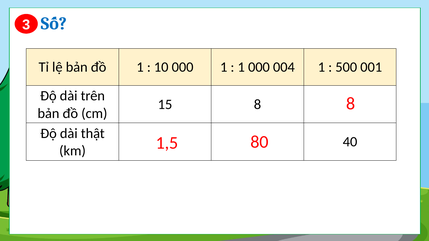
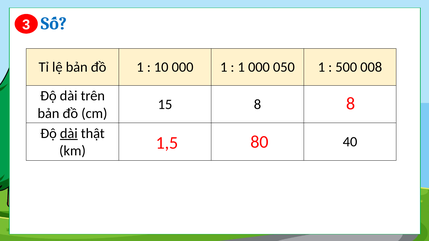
004: 004 -> 050 (284, 67)
001: 001 -> 008 (371, 67)
dài underline: none -> present (69, 134)
